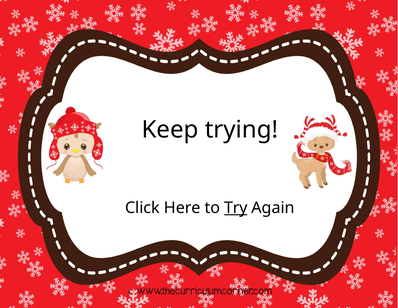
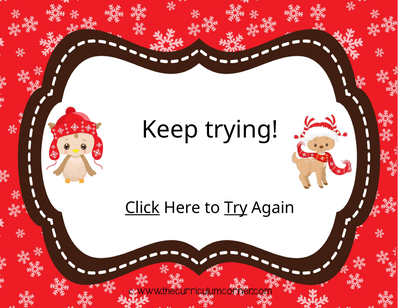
Click underline: none -> present (142, 208)
